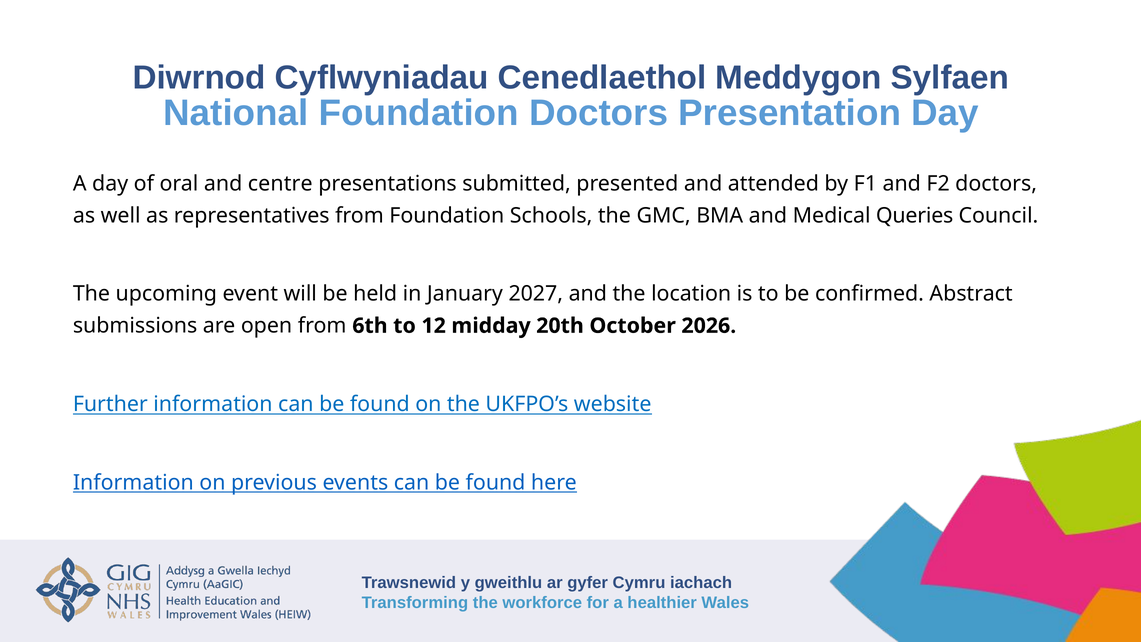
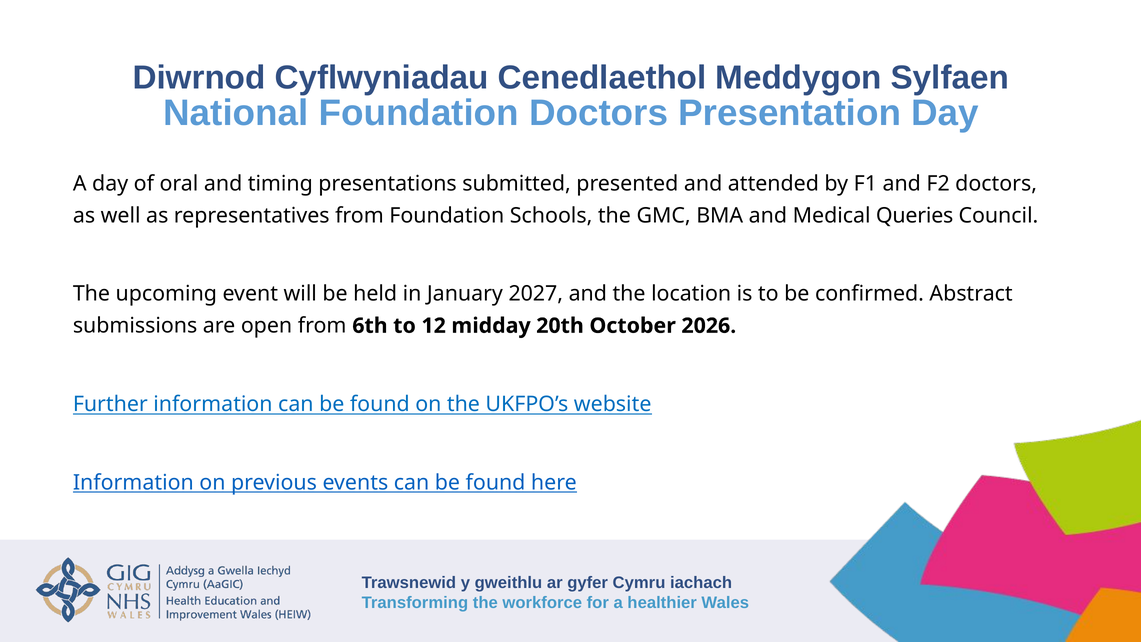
centre: centre -> timing (280, 183)
